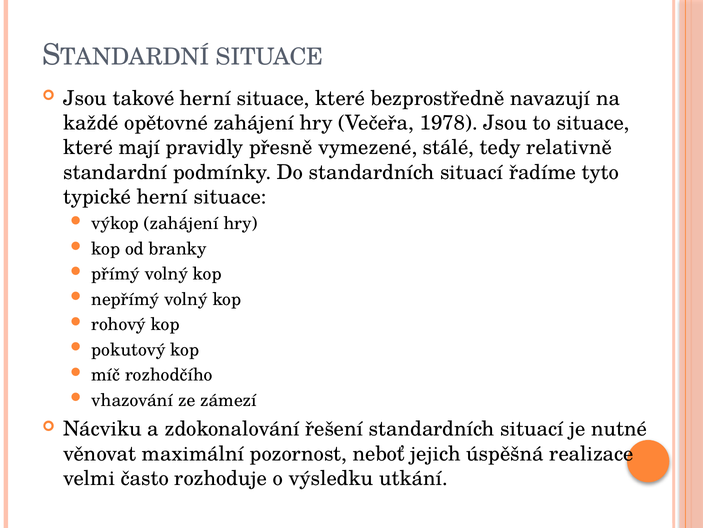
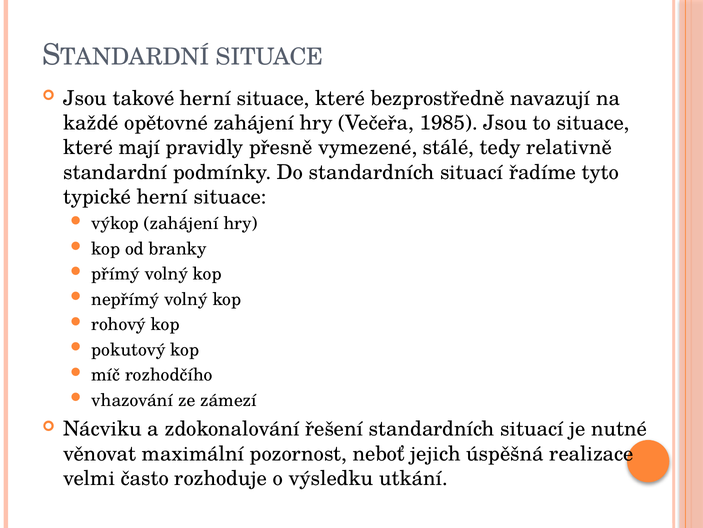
1978: 1978 -> 1985 (449, 123)
